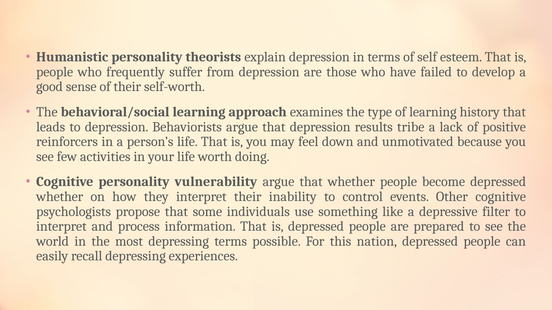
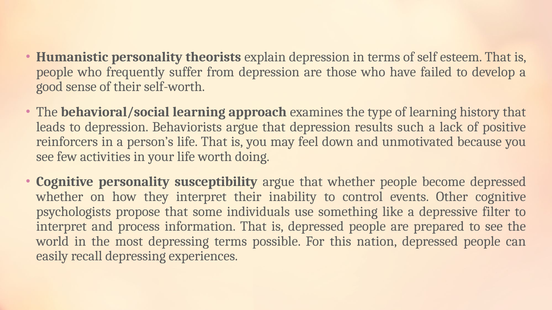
tribe: tribe -> such (411, 127)
vulnerability: vulnerability -> susceptibility (216, 182)
